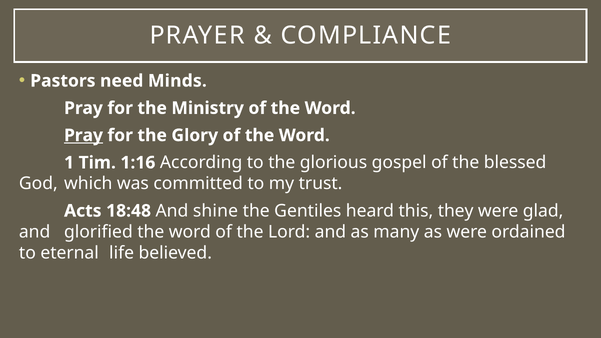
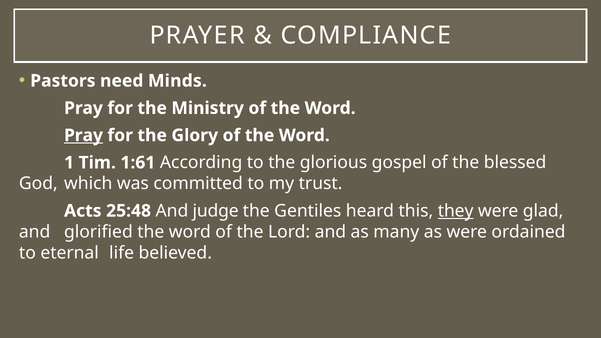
1:16: 1:16 -> 1:61 (138, 163)
18:48: 18:48 -> 25:48 (129, 211)
shine: shine -> judge (216, 211)
they underline: none -> present (456, 211)
